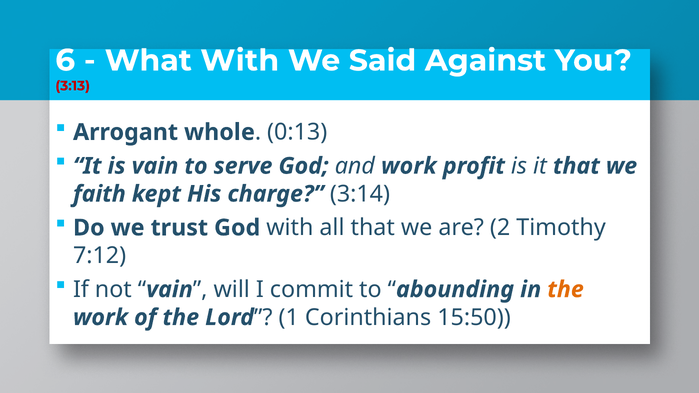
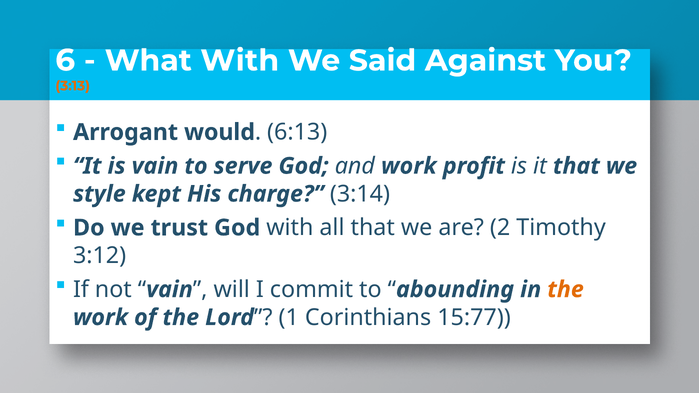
3:13 colour: red -> orange (73, 86)
whole: whole -> would (220, 132)
0:13: 0:13 -> 6:13 (297, 132)
faith: faith -> style (99, 194)
7:12: 7:12 -> 3:12 (100, 256)
15:50: 15:50 -> 15:77 (474, 318)
